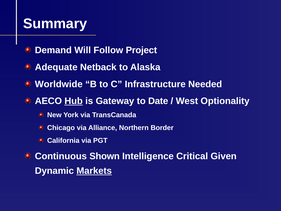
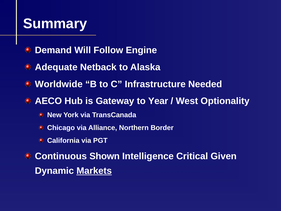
Project: Project -> Engine (141, 50)
Hub underline: present -> none (74, 101)
Date: Date -> Year (158, 101)
